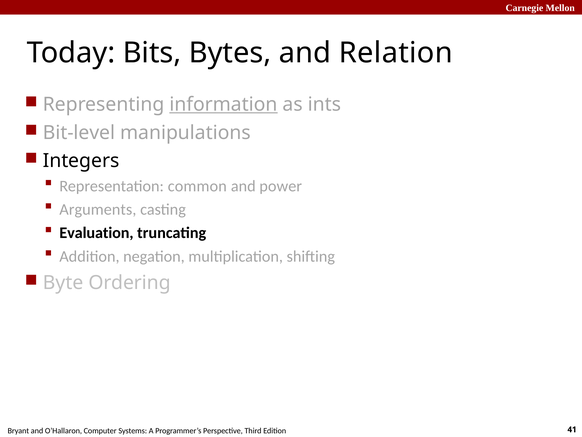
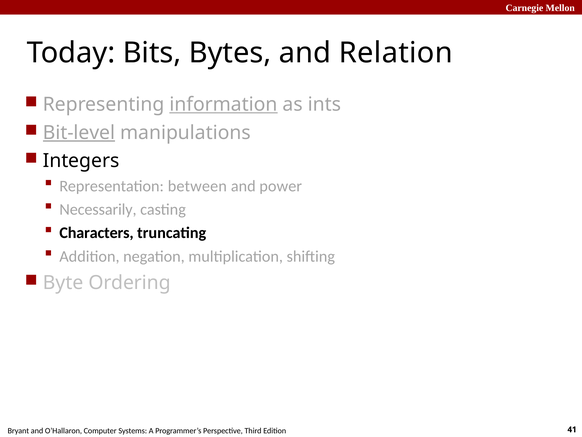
Bit-level underline: none -> present (79, 132)
common: common -> between (197, 186)
Arguments: Arguments -> Necessarily (98, 209)
Evaluation: Evaluation -> Characters (97, 233)
